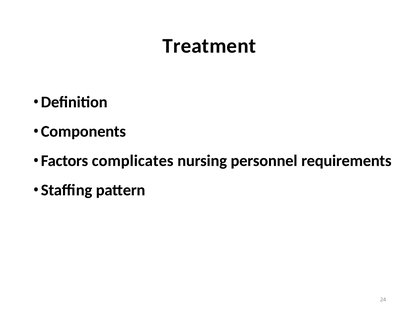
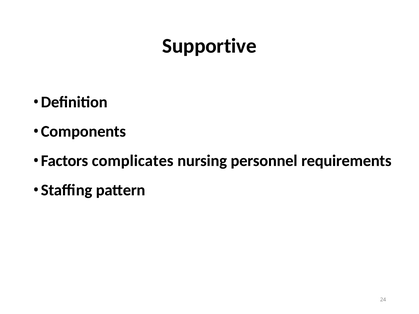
Treatment: Treatment -> Supportive (209, 46)
